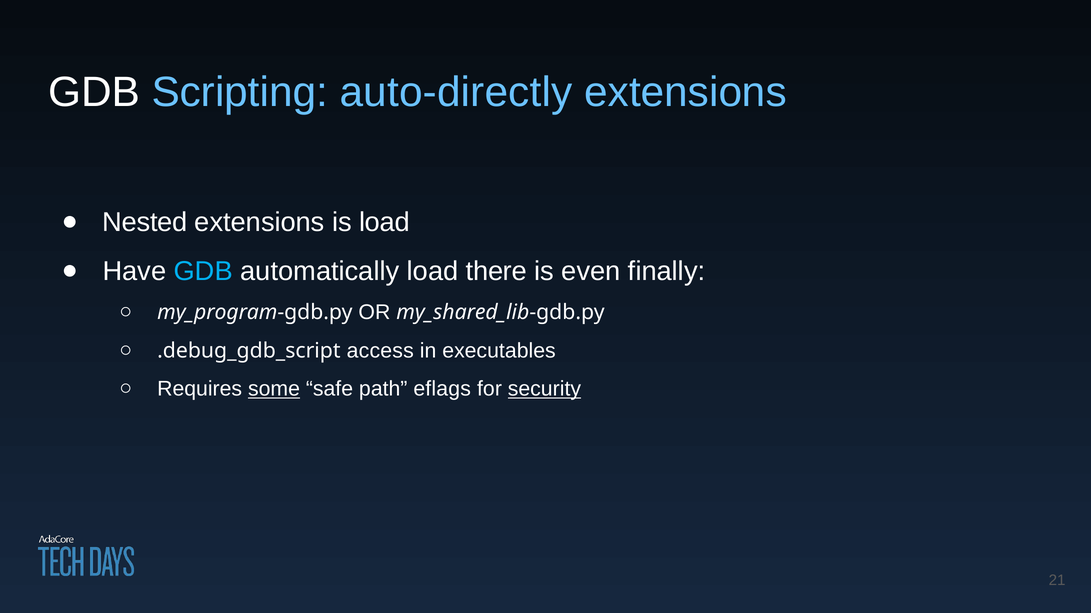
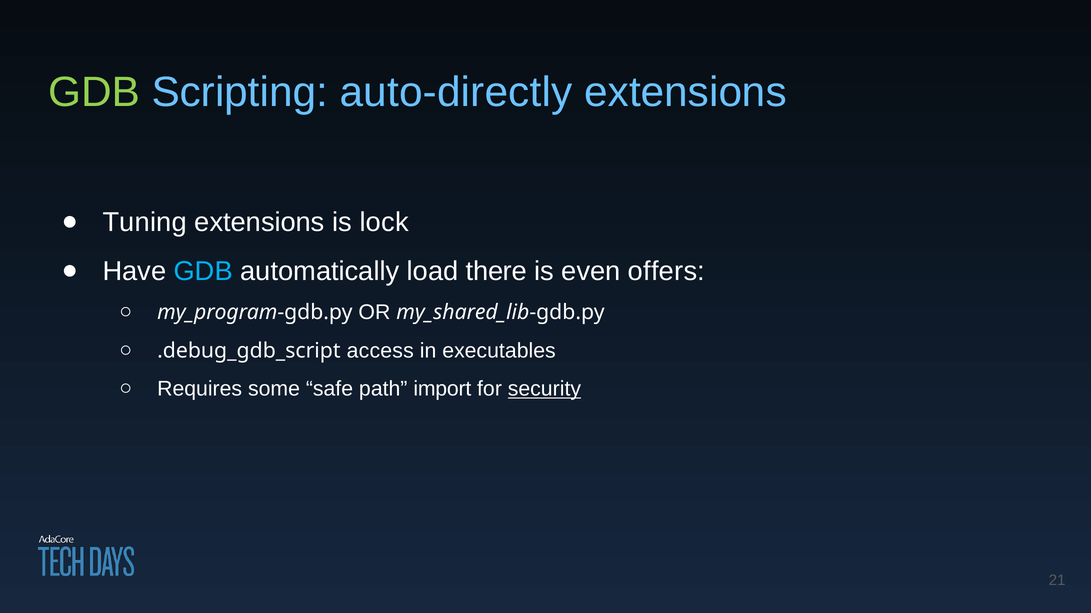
GDB colour: white -> light green (94, 92)
Nested: Nested -> Tuning (145, 222)
is load: load -> lock (384, 222)
finally: finally -> offers (666, 271)
some underline: present -> none (274, 389)
eflags: eflags -> import (442, 389)
